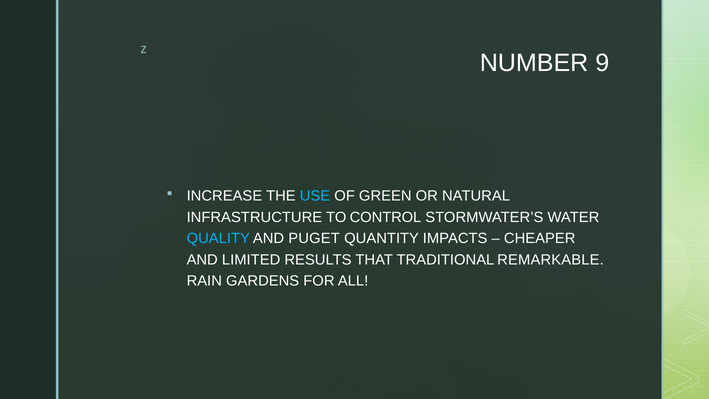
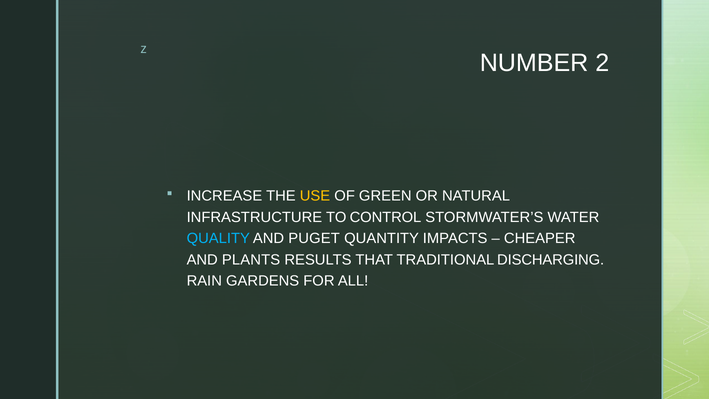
9: 9 -> 2 (602, 63)
USE colour: light blue -> yellow (315, 196)
LIMITED: LIMITED -> PLANTS (251, 260)
REMARKABLE: REMARKABLE -> DISCHARGING (551, 260)
